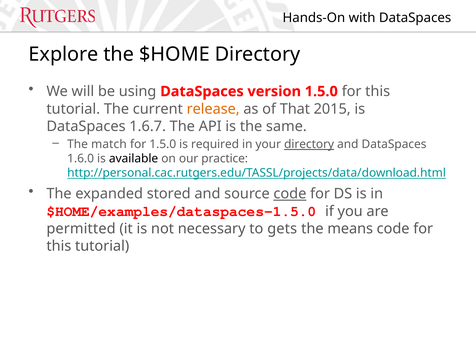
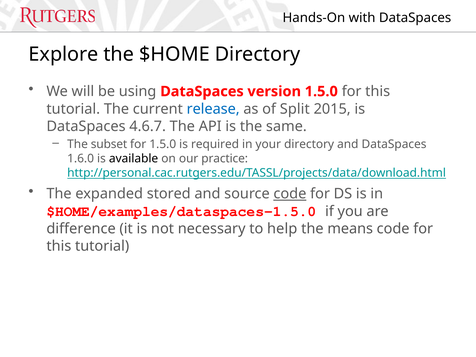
release colour: orange -> blue (213, 109)
That: That -> Split (295, 109)
1.6.7: 1.6.7 -> 4.6.7 (148, 126)
match: match -> subset (109, 144)
directory underline: present -> none (309, 144)
permitted: permitted -> difference (81, 229)
gets: gets -> help (282, 229)
